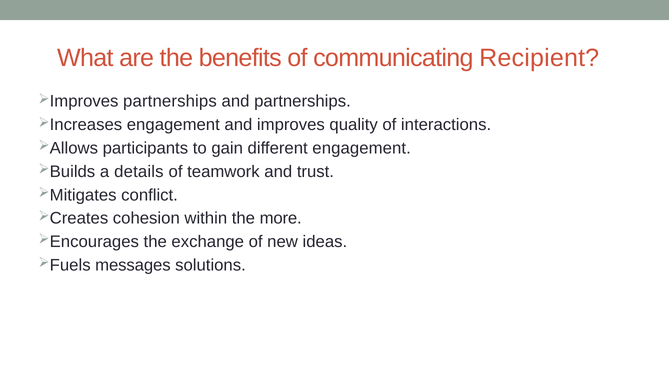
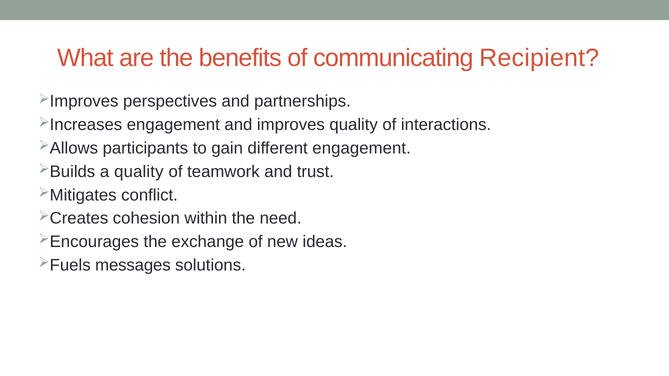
partnerships: partnerships -> perspectives (170, 102)
a details: details -> quality (139, 172)
more: more -> need (281, 219)
